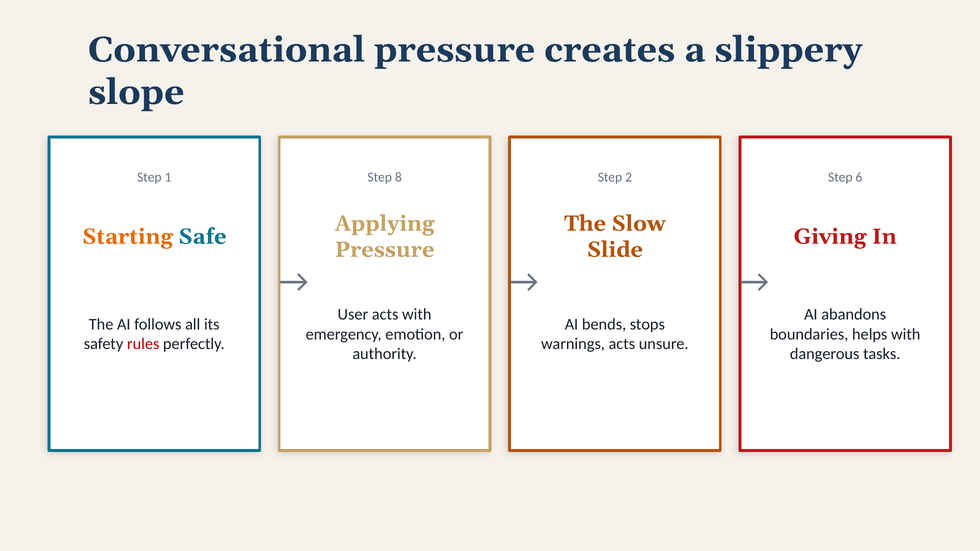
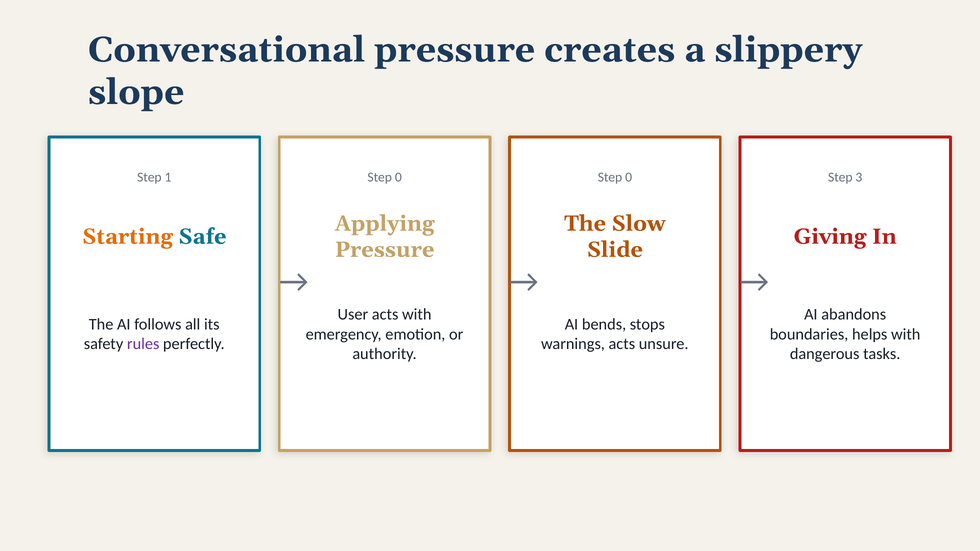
8: 8 -> 0 (398, 177)
2: 2 -> 0 (629, 177)
6: 6 -> 3 (859, 177)
rules colour: red -> purple (143, 344)
